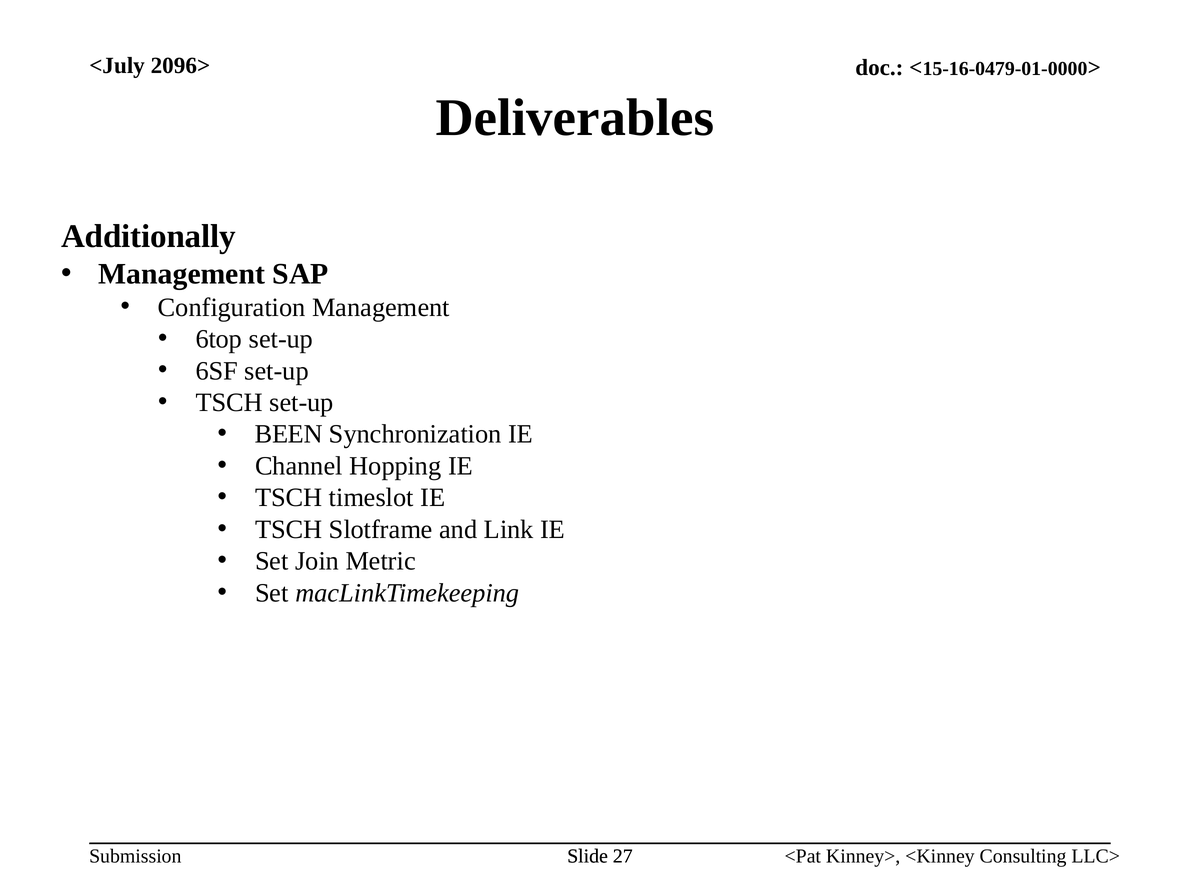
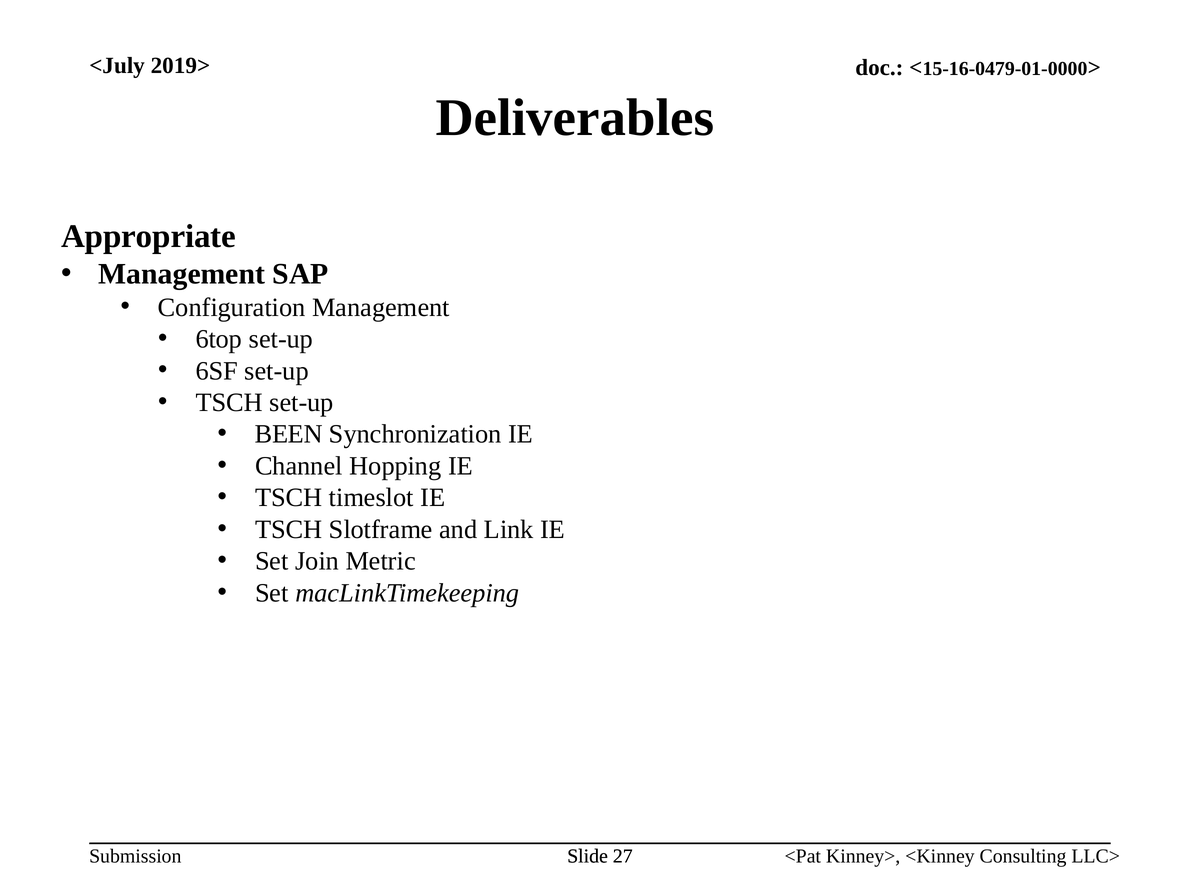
2096>: 2096> -> 2019> (180, 65)
Additionally: Additionally -> Appropriate (149, 236)
